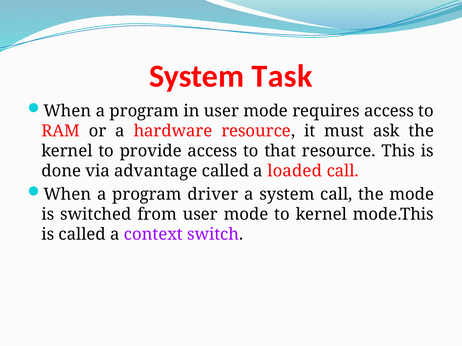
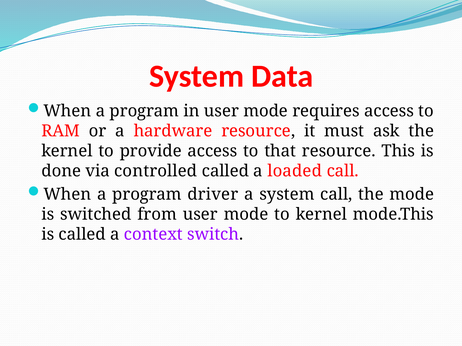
Task: Task -> Data (282, 76)
advantage: advantage -> controlled (156, 171)
